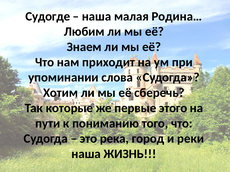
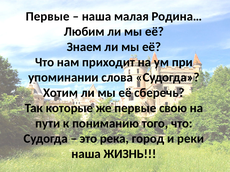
Судогде: Судогде -> Первые (48, 16)
этого: этого -> свою (173, 108)
